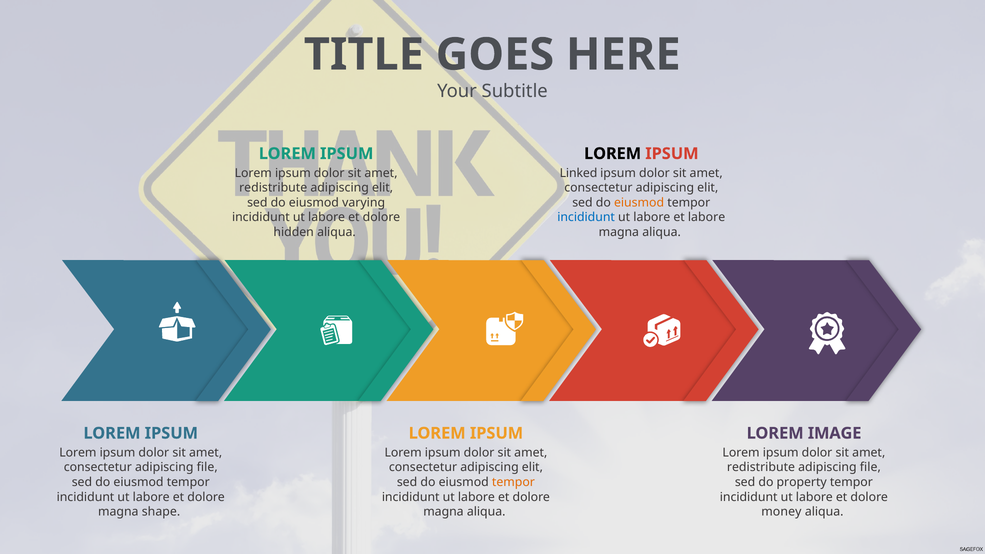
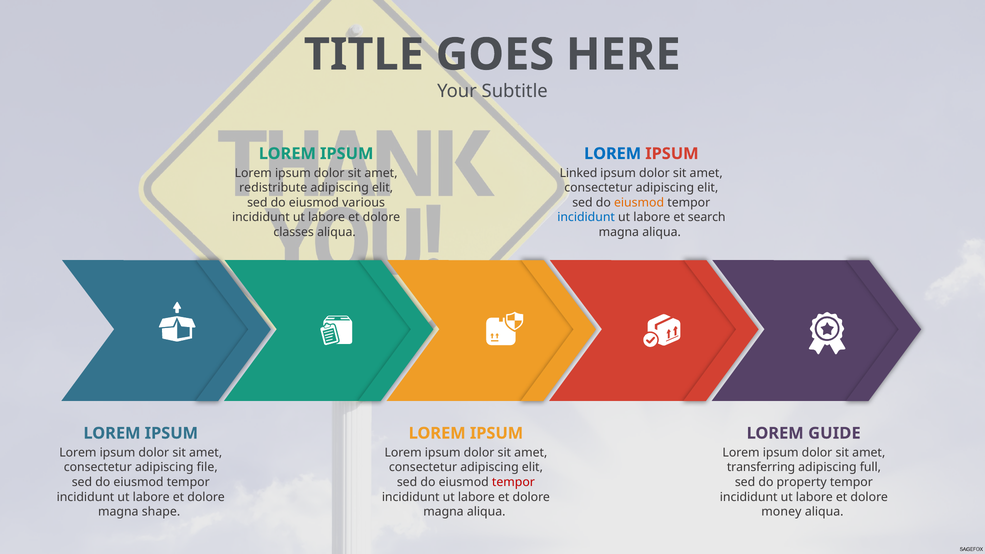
LOREM colour: black -> blue (613, 154)
varying: varying -> various (364, 203)
et labore: labore -> search (707, 217)
hidden: hidden -> classes (294, 232)
IMAGE: IMAGE -> GUIDE (834, 433)
redistribute: redistribute -> transferring (761, 467)
file: file -> full (870, 467)
tempor colour: orange -> red (513, 482)
